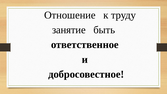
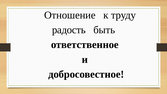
занятие: занятие -> радость (69, 30)
